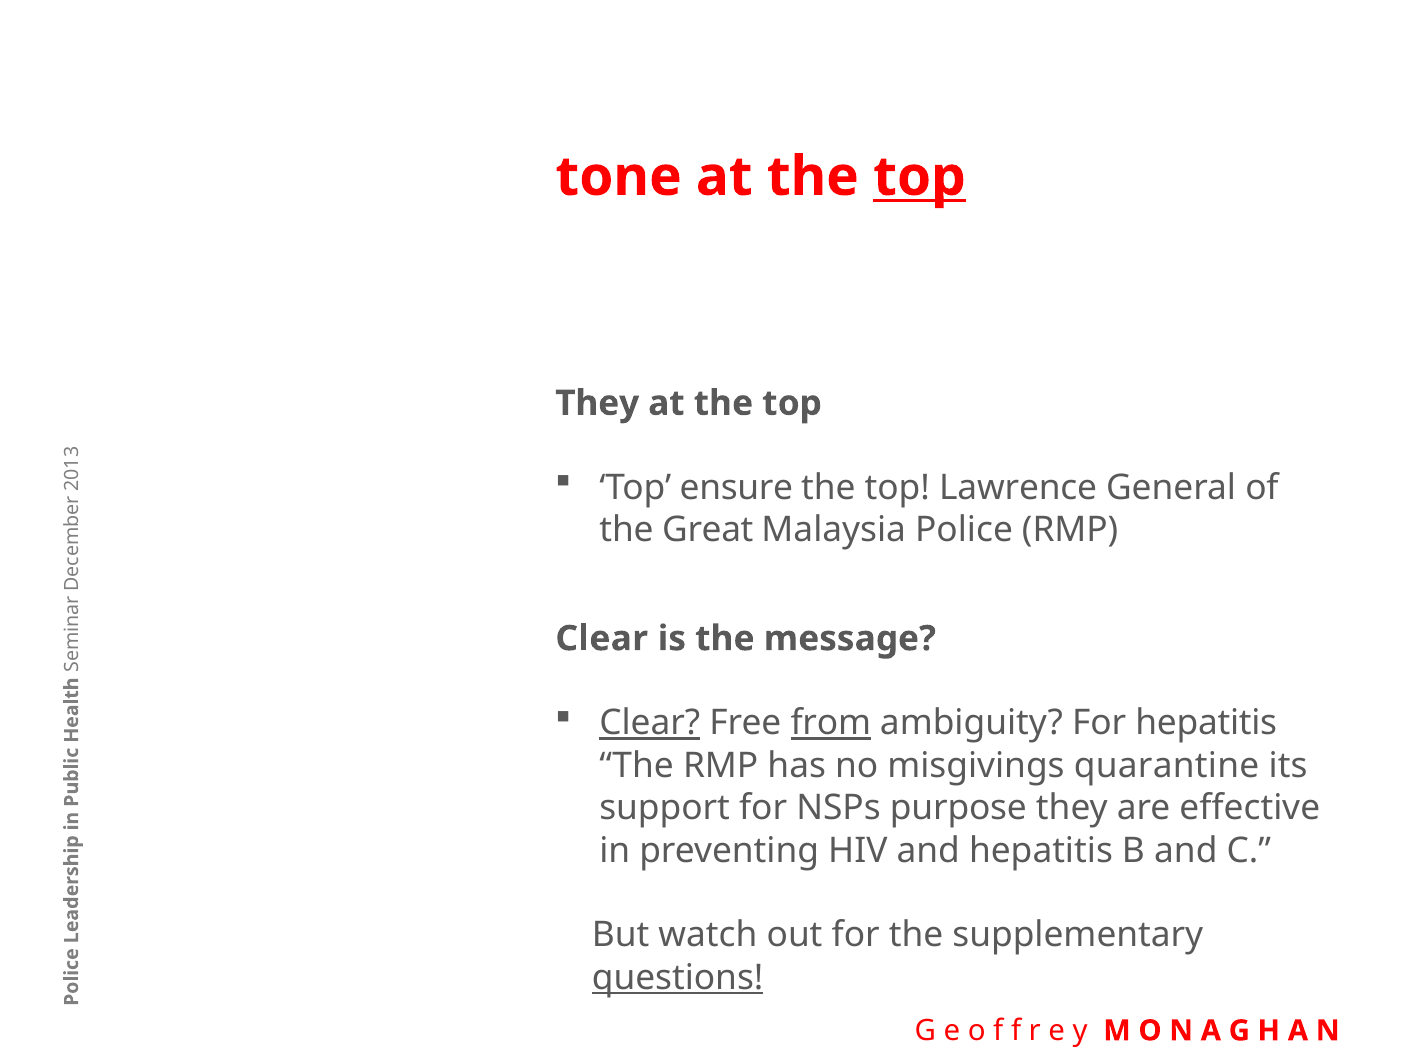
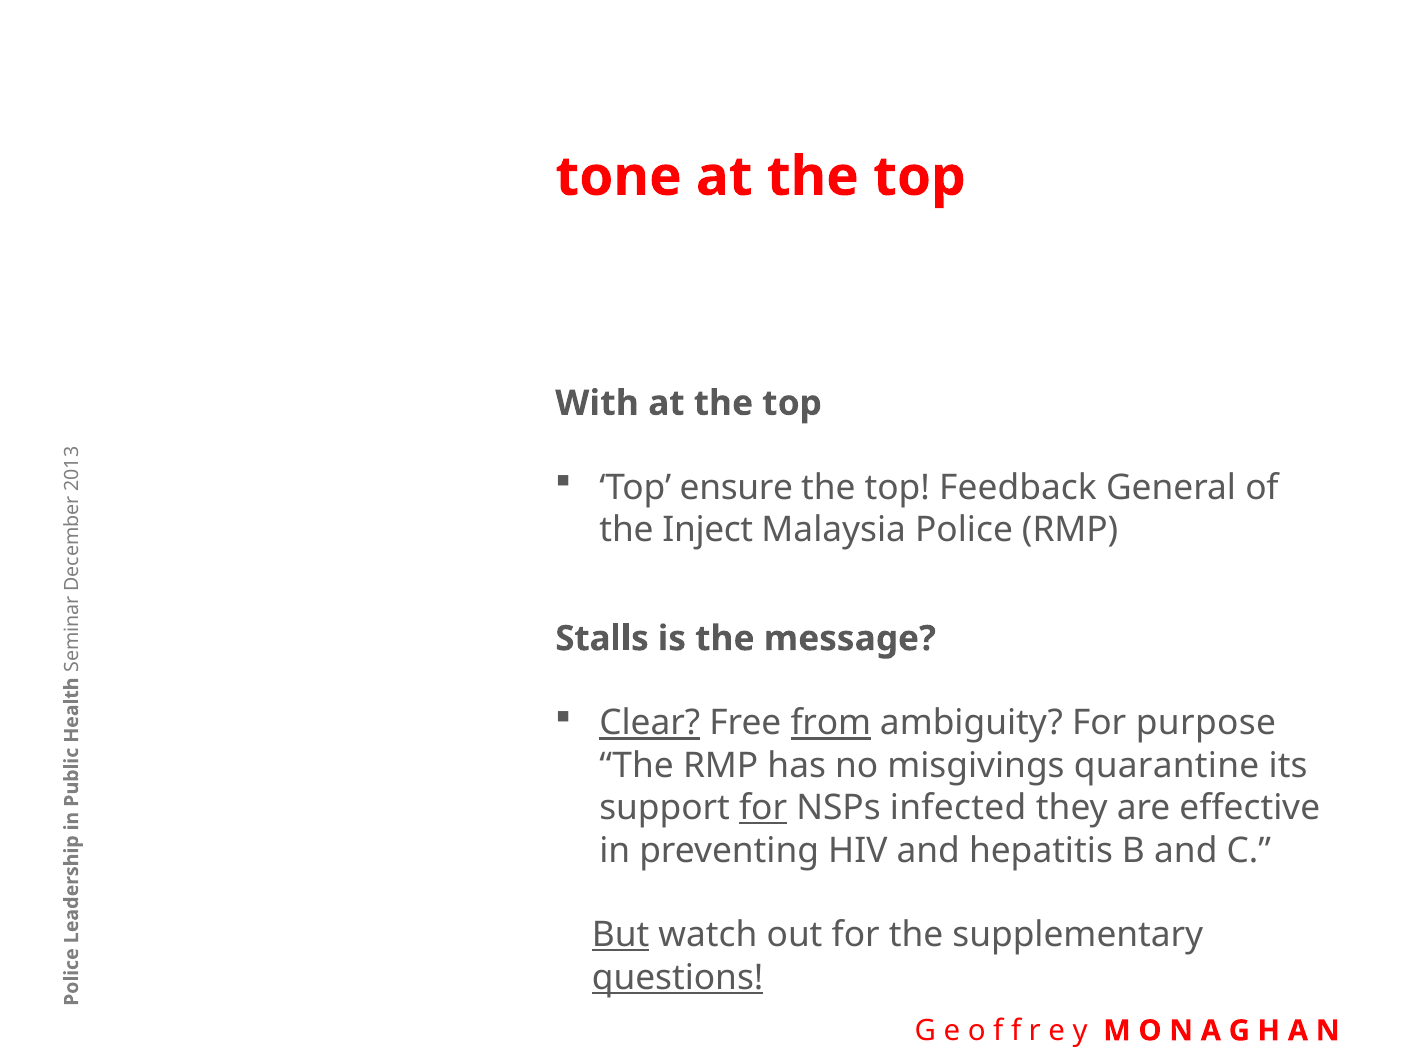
top underline: present -> none (919, 177)
They: They -> With (597, 403)
Lawrence: Lawrence -> Feedback (1018, 488)
Great: Great -> Inject (708, 530)
Clear: Clear -> Stalls (602, 639)
For hepatitis: hepatitis -> purpose (1206, 723)
for underline: none -> present (763, 808)
purpose: purpose -> infected (958, 808)
But underline: none -> present (621, 935)
